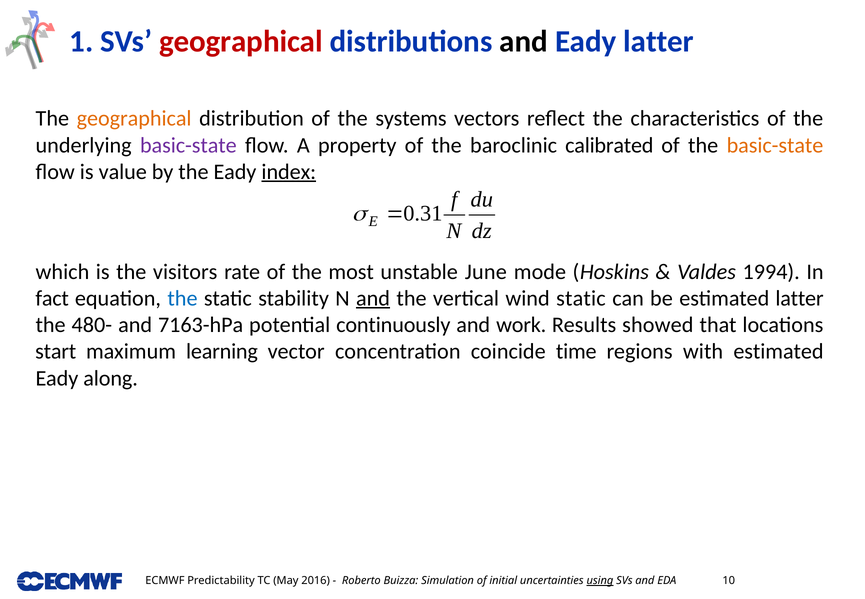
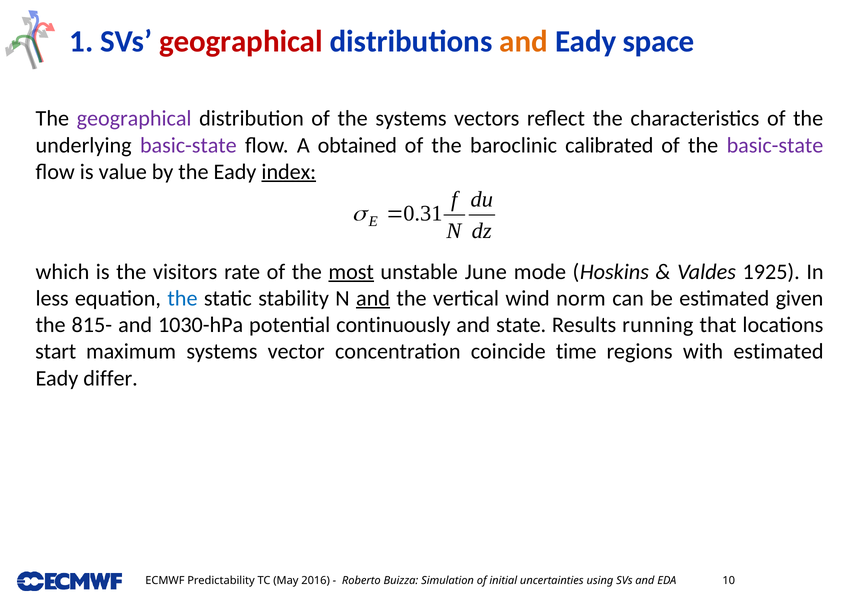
and colour: black -> orange (524, 41)
Eady latter: latter -> space (659, 41)
geographical colour: orange -> purple (134, 119)
property: property -> obtained (357, 145)
basic-state colour: orange -> purple (775, 145)
most underline: none -> present (351, 272)
1994: 1994 -> 1925 (771, 272)
fact: fact -> less (52, 298)
wind static: static -> norm (581, 298)
estimated latter: latter -> given (800, 298)
480-: 480- -> 815- (92, 325)
7163-hPa: 7163-hPa -> 1030-hPa (201, 325)
work: work -> state (521, 325)
showed: showed -> running (658, 325)
maximum learning: learning -> systems (222, 352)
along: along -> differ (111, 378)
using underline: present -> none (600, 581)
